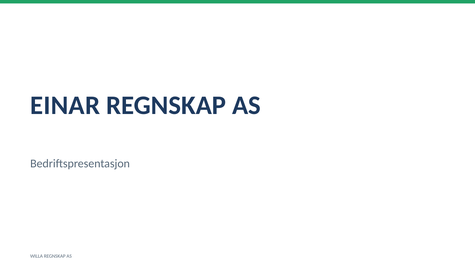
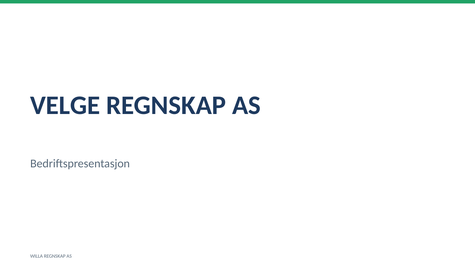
EINAR: EINAR -> VELGE (65, 105)
